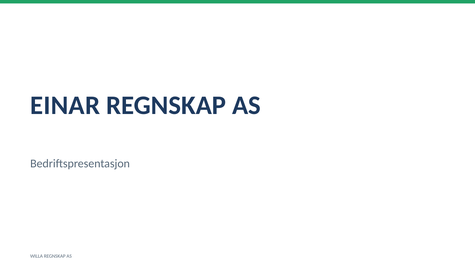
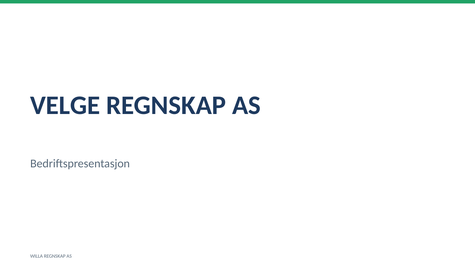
EINAR: EINAR -> VELGE (65, 105)
